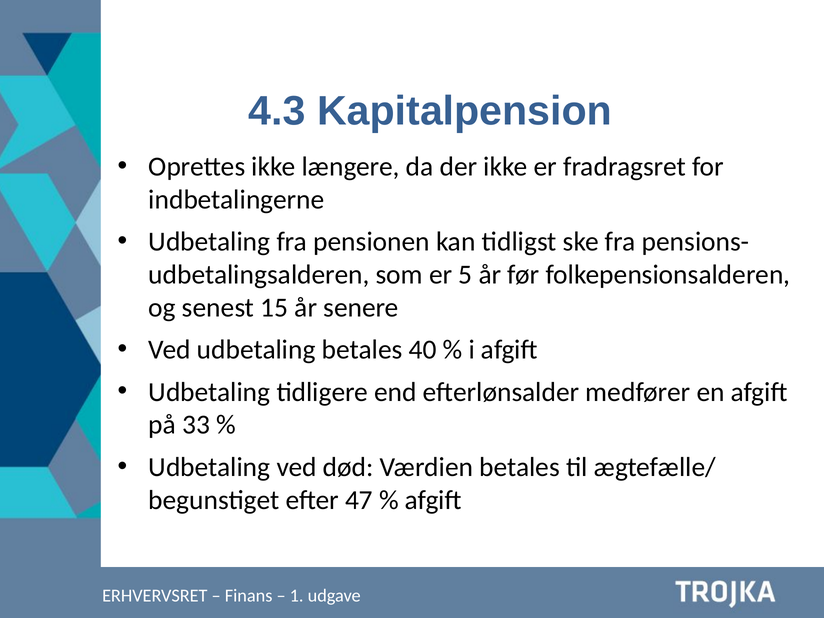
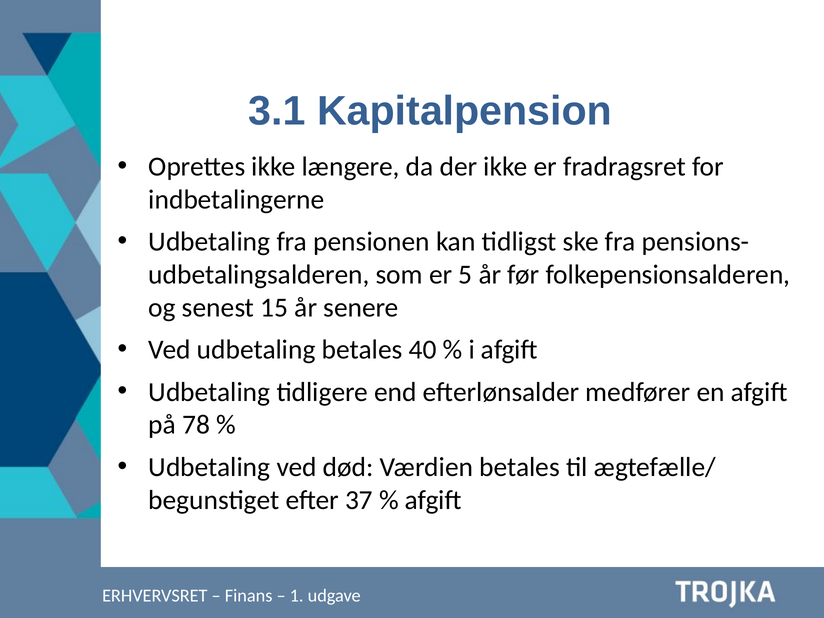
4.3: 4.3 -> 3.1 (277, 111)
33: 33 -> 78 (196, 425)
47: 47 -> 37 (359, 500)
